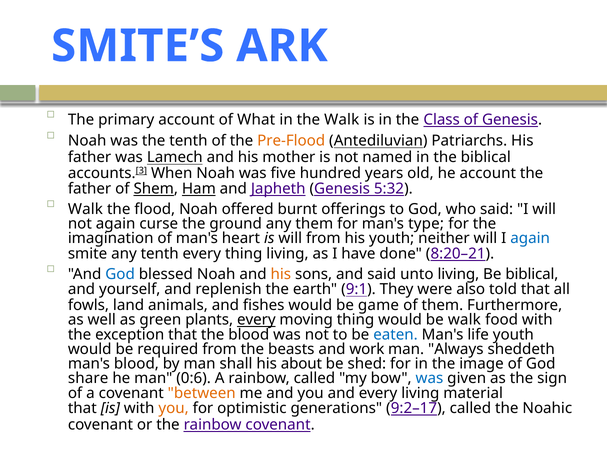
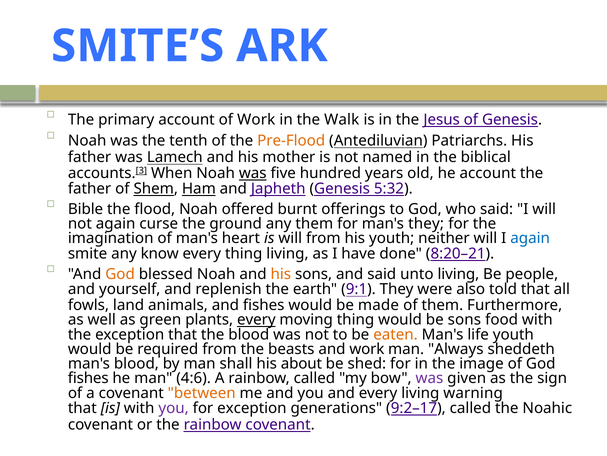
of What: What -> Work (256, 119)
Class: Class -> Jesus (442, 119)
was underline: none -> present (253, 173)
Walk: Walk -> Bible (86, 209)
man's type: type -> they (426, 223)
any tenth: tenth -> know (160, 253)
God colour: blue -> orange (120, 274)
Be biblical: biblical -> people (532, 274)
game: game -> made (379, 305)
be walk: walk -> sons (464, 319)
eaten colour: blue -> orange (396, 334)
share: share -> fishes (88, 378)
0:6: 0:6 -> 4:6 (194, 378)
was colour: blue -> purple (429, 378)
material: material -> warning (473, 392)
you colour: orange -> purple (174, 408)
for optimistic: optimistic -> exception (252, 408)
